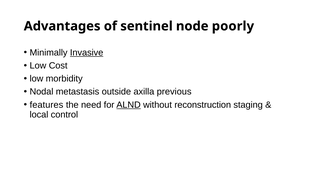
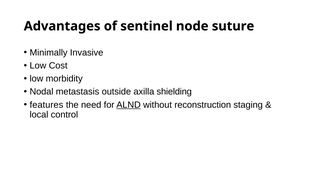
poorly: poorly -> suture (233, 26)
Invasive underline: present -> none (87, 53)
previous: previous -> shielding (174, 92)
